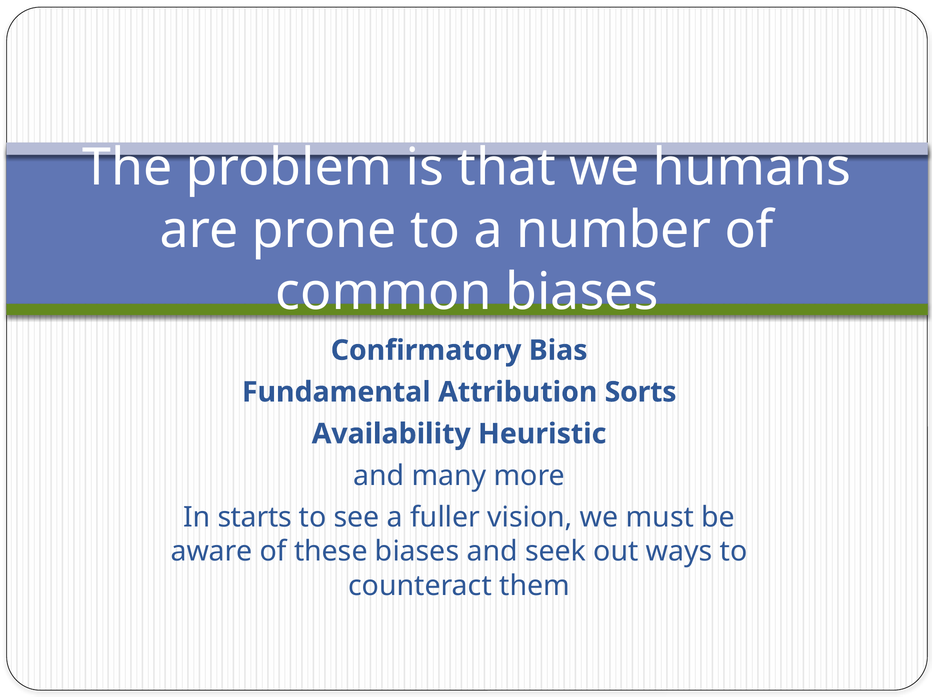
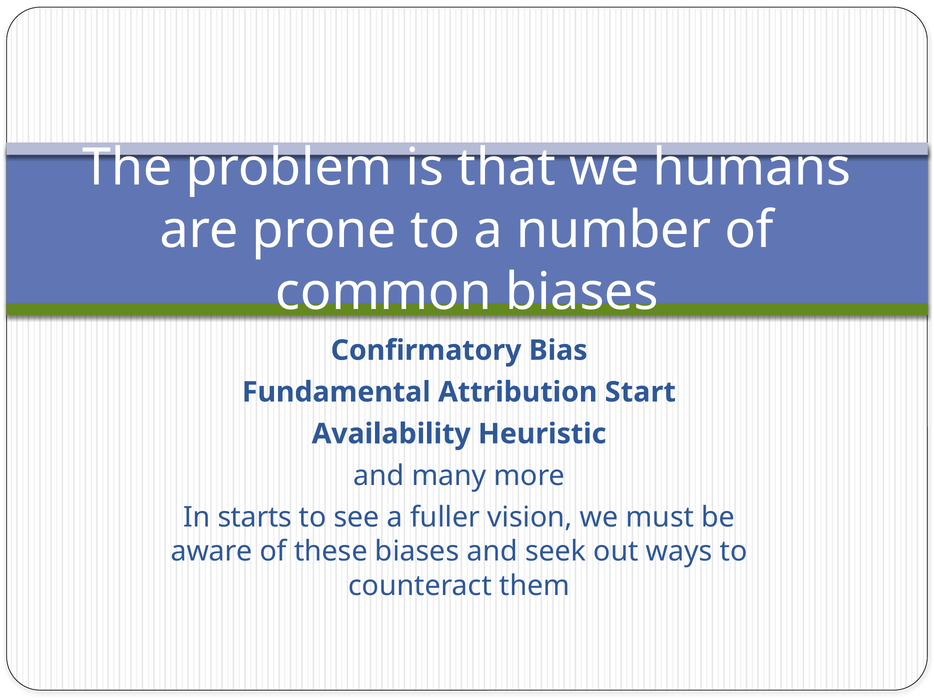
Sorts: Sorts -> Start (640, 392)
